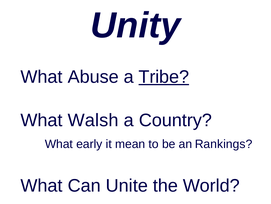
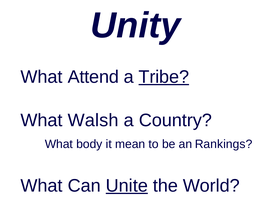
Abuse: Abuse -> Attend (93, 77)
early: early -> body (89, 144)
Unite underline: none -> present (127, 185)
